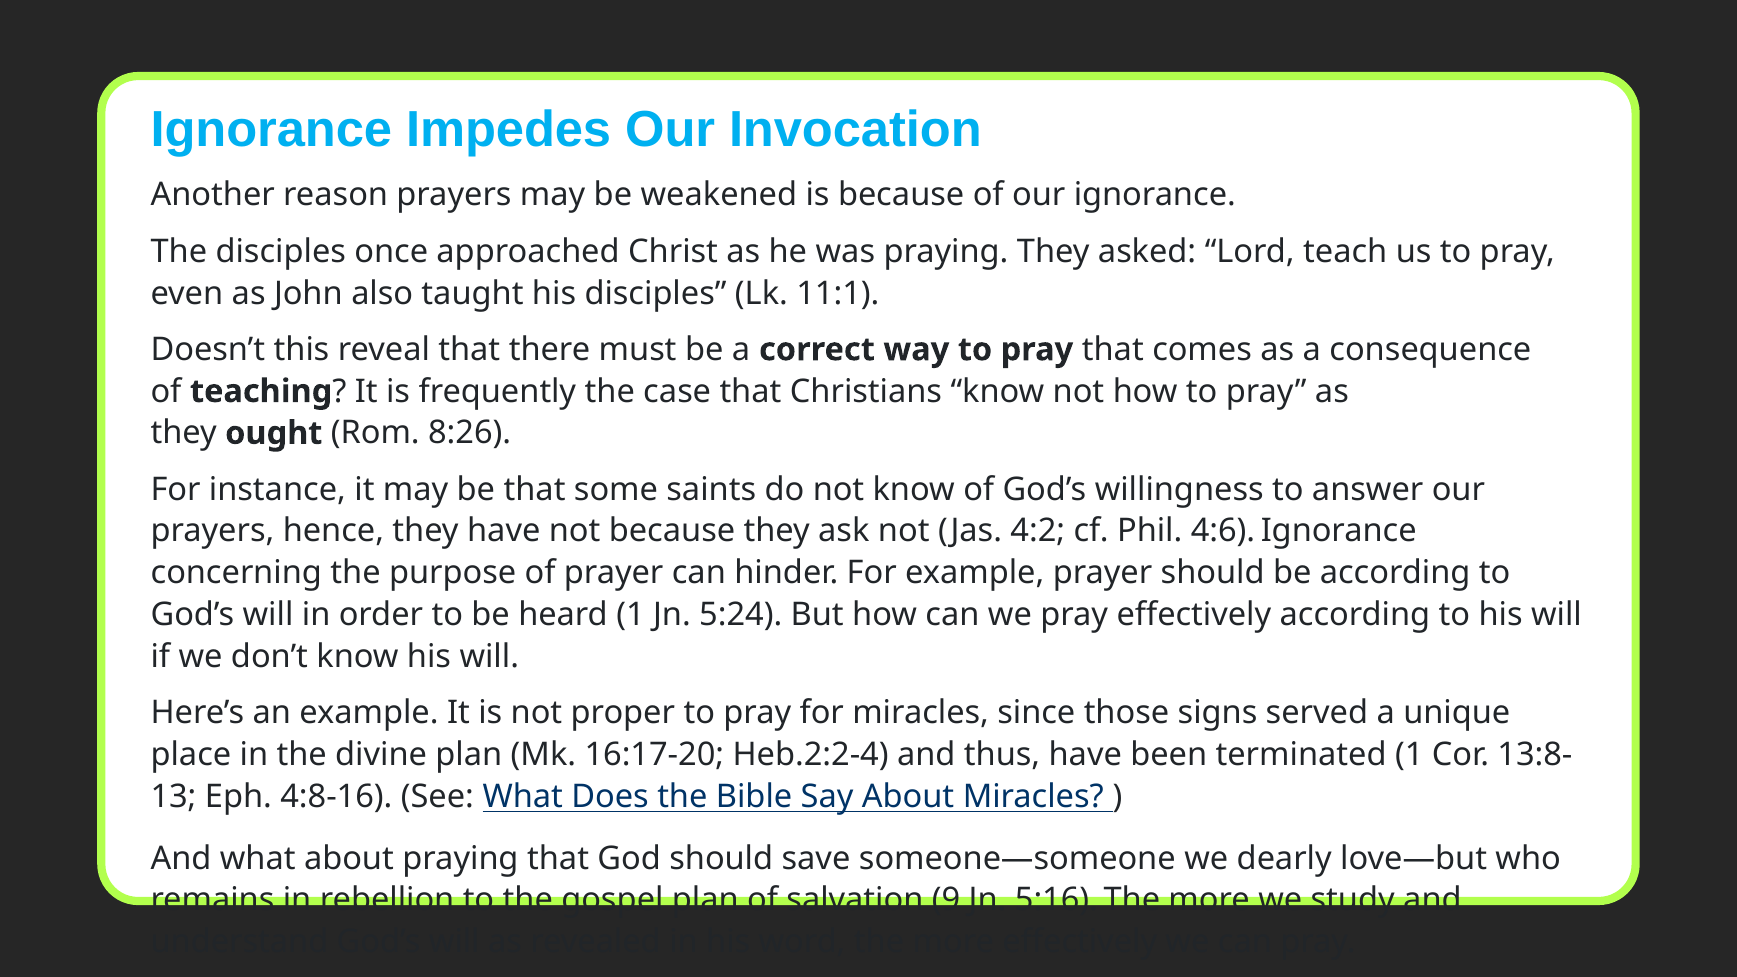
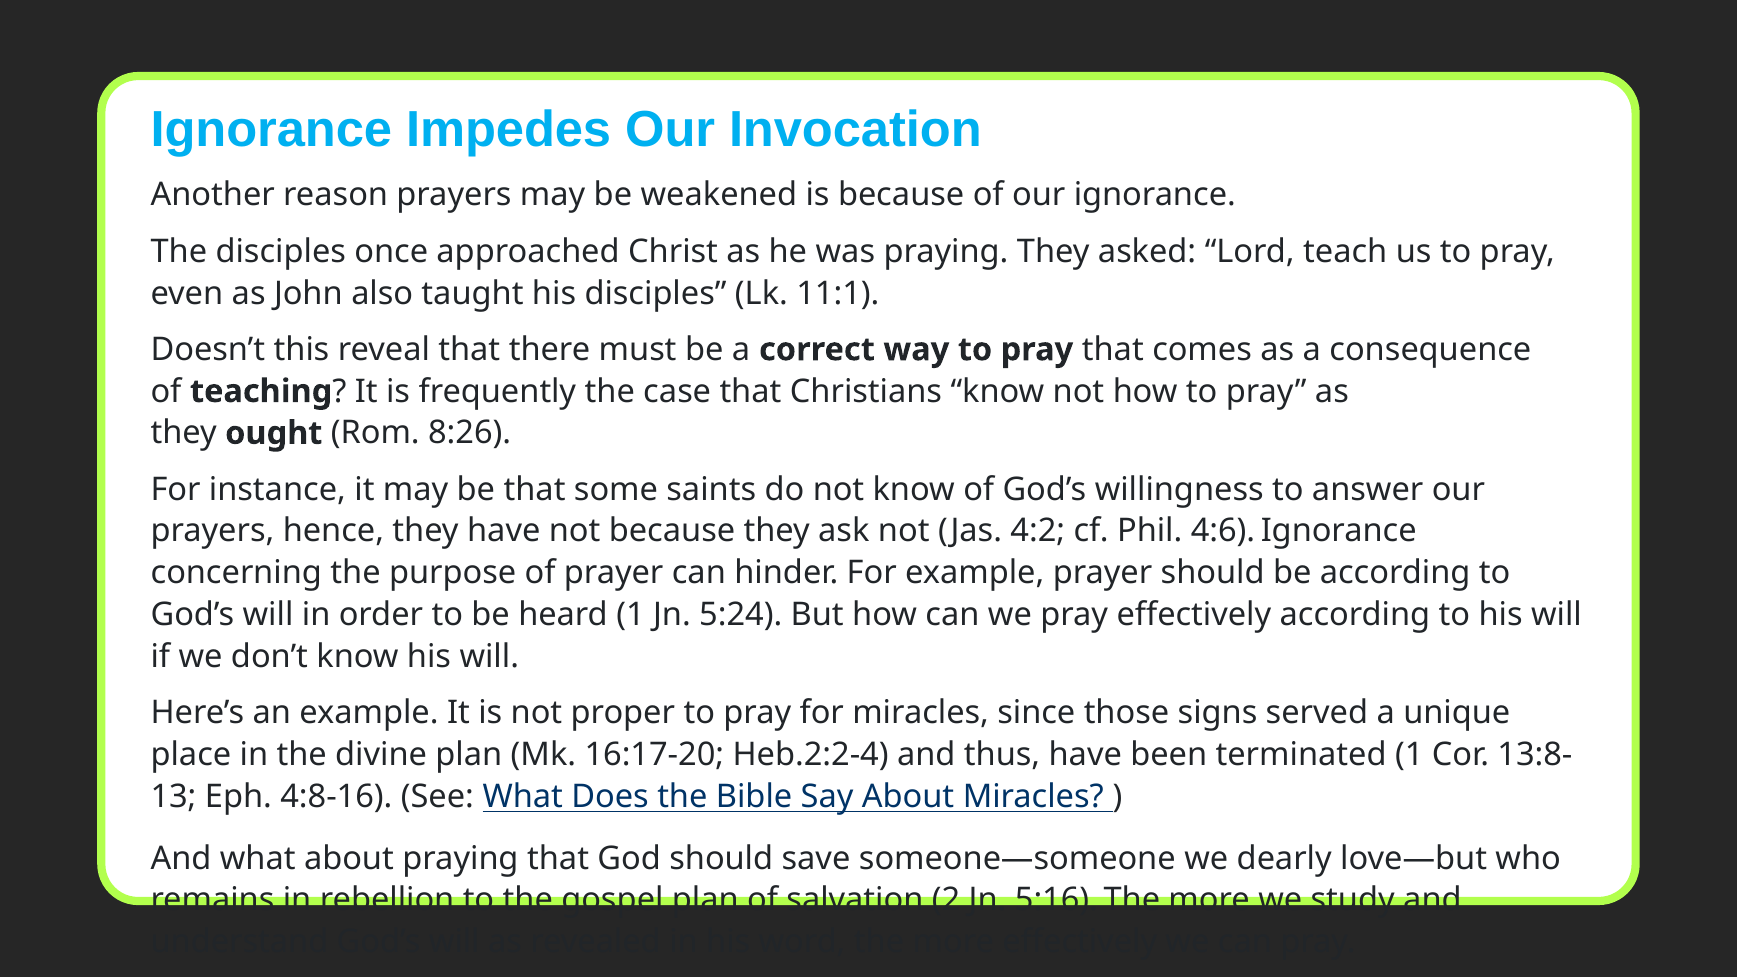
9: 9 -> 2 (946, 900)
